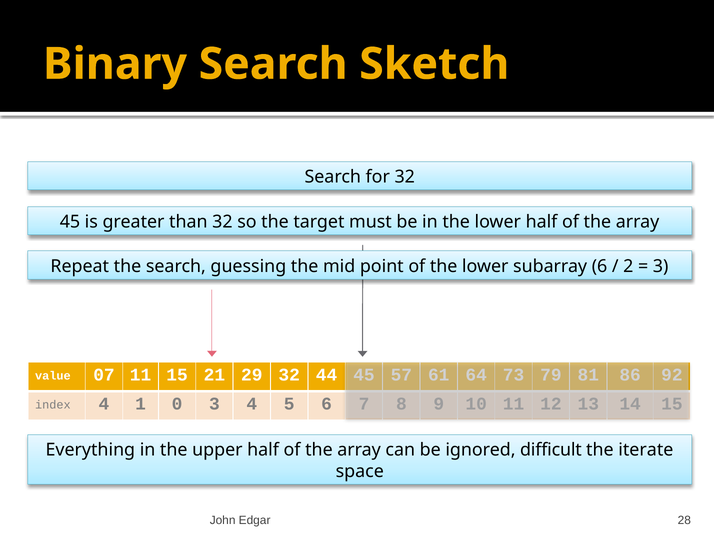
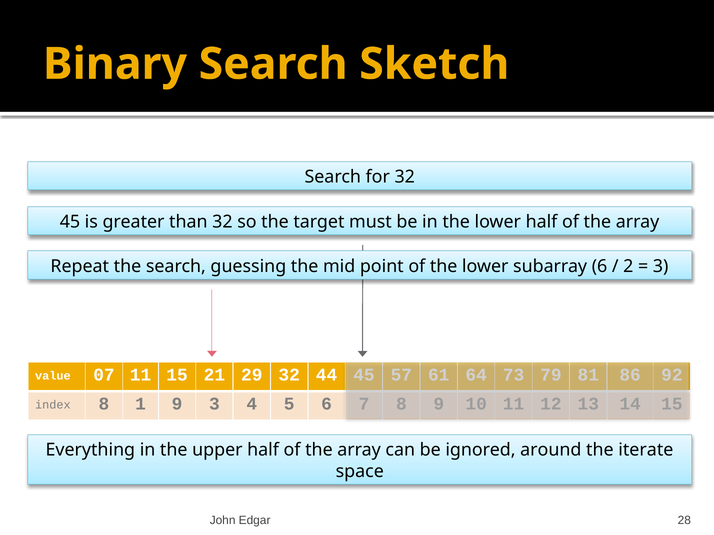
index 4: 4 -> 8 (104, 404)
1 0: 0 -> 9 (177, 404)
difficult: difficult -> around (551, 451)
